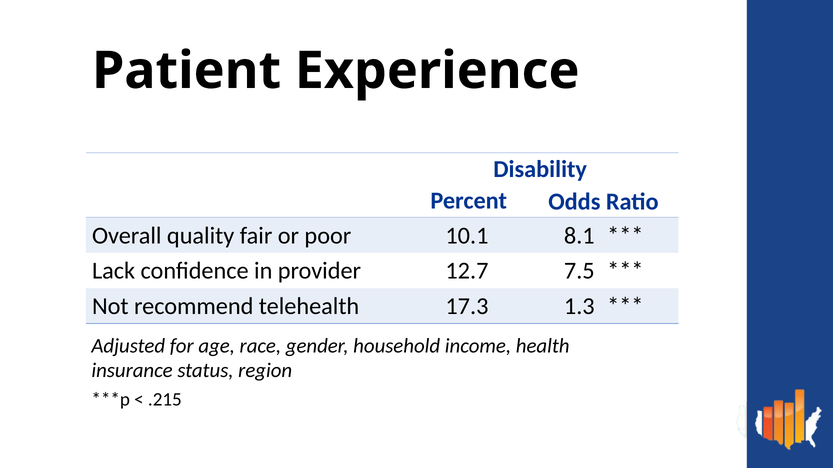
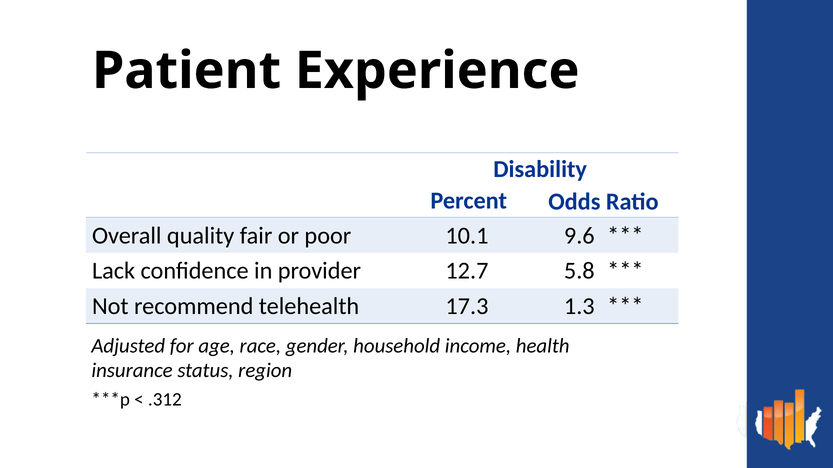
8.1: 8.1 -> 9.6 (579, 236)
7.5: 7.5 -> 5.8 (579, 271)
.215: .215 -> .312 (165, 400)
